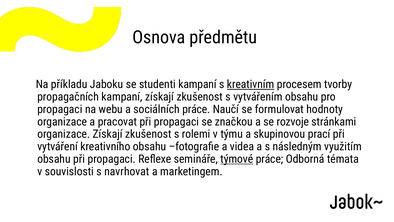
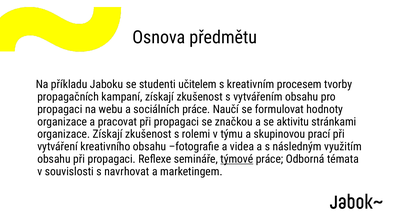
studenti kampaní: kampaní -> učitelem (198, 84)
kreativním underline: present -> none (251, 84)
rozvoje: rozvoje -> aktivitu (293, 122)
